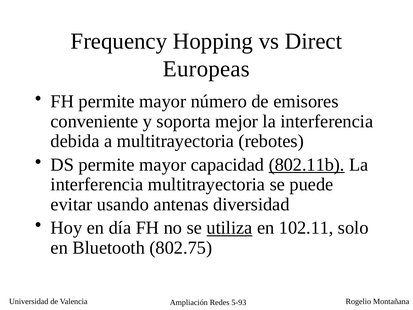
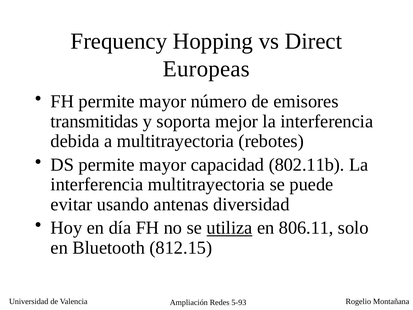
conveniente: conveniente -> transmitidas (95, 121)
802.11b underline: present -> none (307, 165)
102.11: 102.11 -> 806.11 (306, 228)
802.75: 802.75 -> 812.15 (181, 248)
